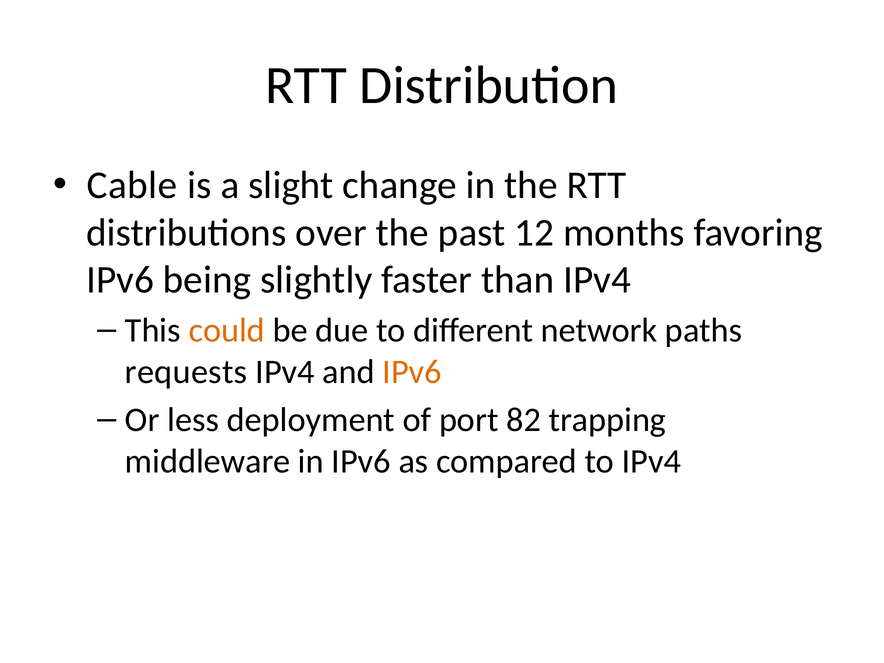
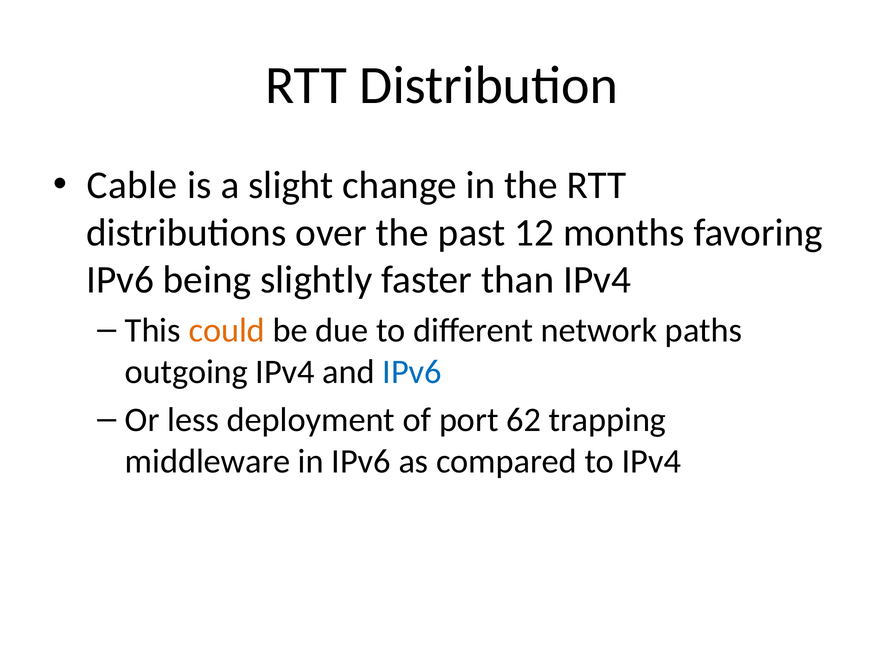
requests: requests -> outgoing (186, 372)
IPv6 colour: orange -> blue (412, 372)
82: 82 -> 62 (524, 420)
